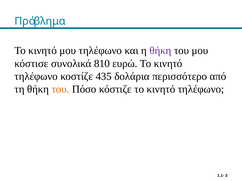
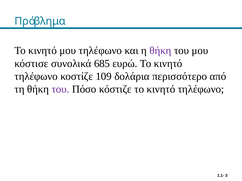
810: 810 -> 685 (102, 64)
435: 435 -> 109 (104, 77)
του colour: orange -> purple (61, 89)
